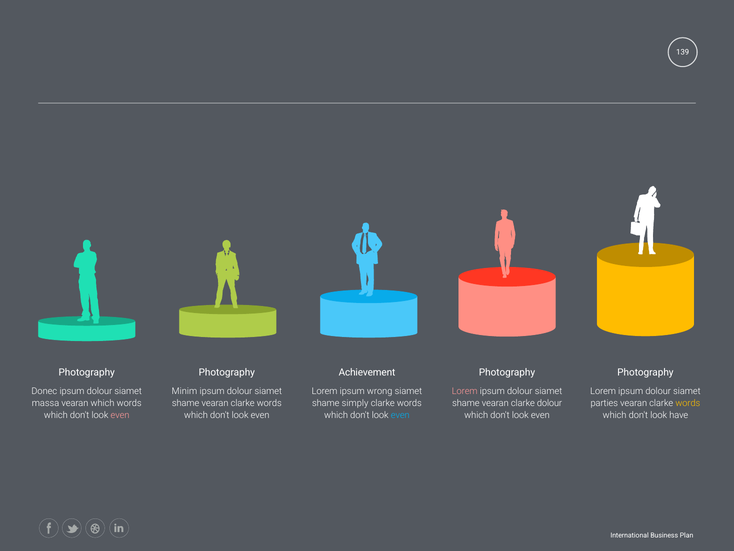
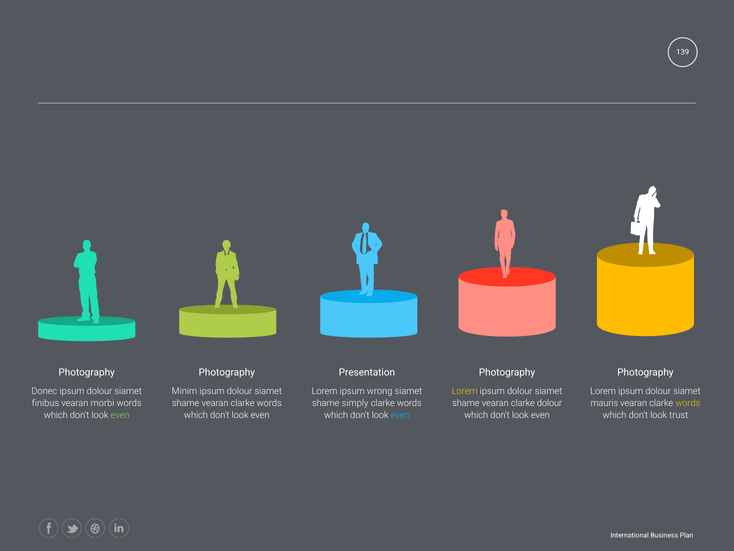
Achievement: Achievement -> Presentation (367, 372)
Lorem colour: pink -> yellow (465, 391)
massa: massa -> finibus (45, 403)
vearan which: which -> morbi (102, 403)
parties: parties -> mauris (604, 403)
even colour: pink -> light green (120, 415)
have: have -> trust (679, 415)
